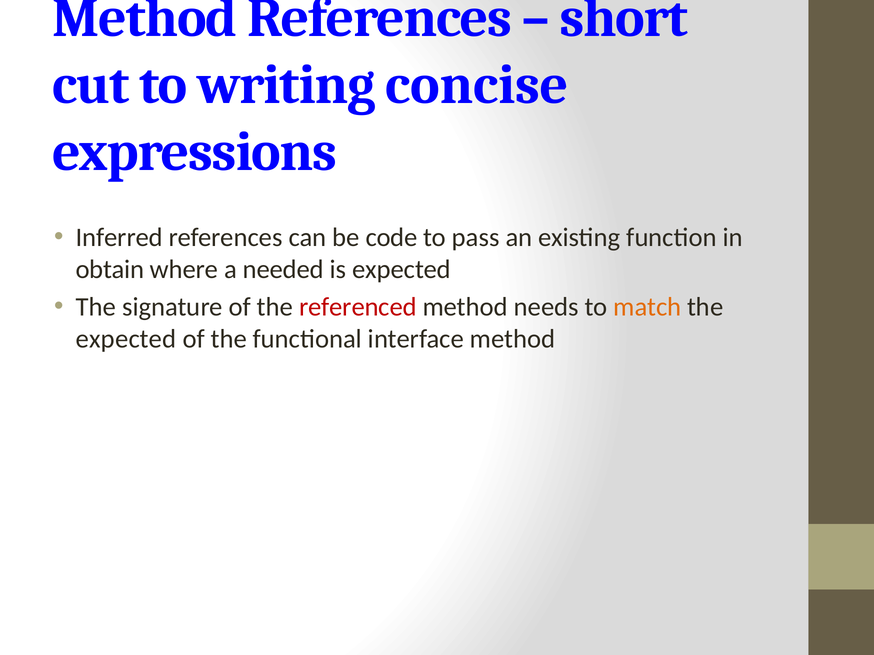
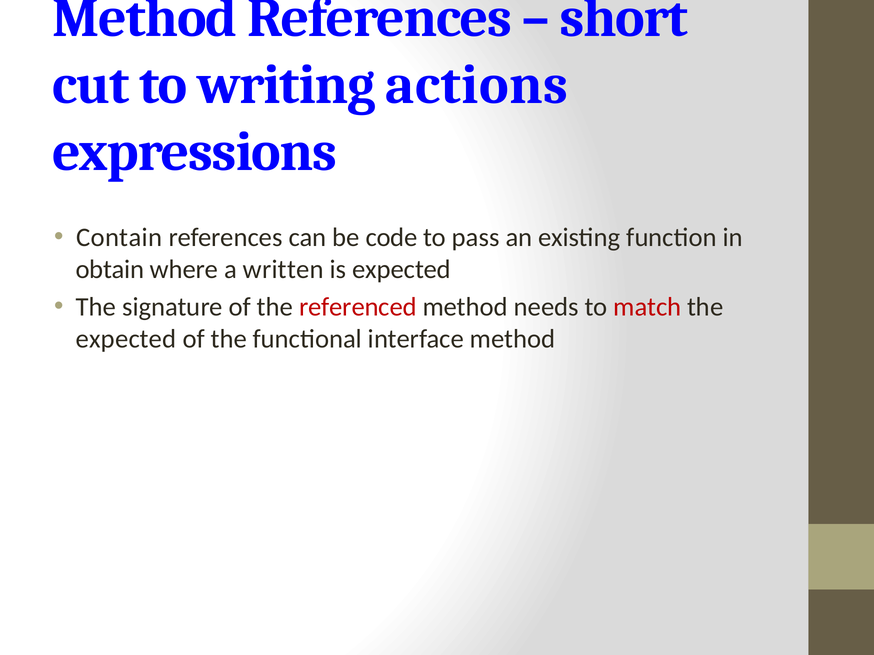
concise: concise -> actions (477, 85)
Inferred: Inferred -> Contain (119, 238)
needed: needed -> written (283, 270)
match colour: orange -> red (647, 307)
